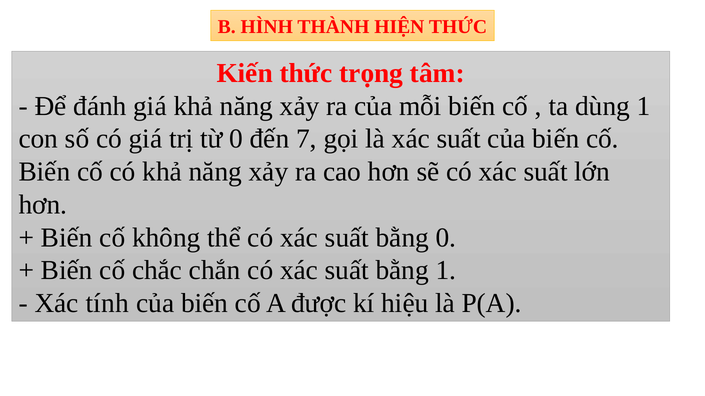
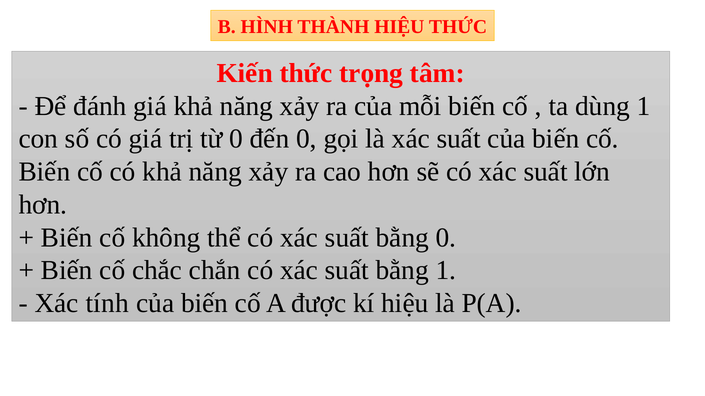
THÀNH HIỆN: HIỆN -> HIỆU (399, 27)
đến 7: 7 -> 0 (306, 139)
